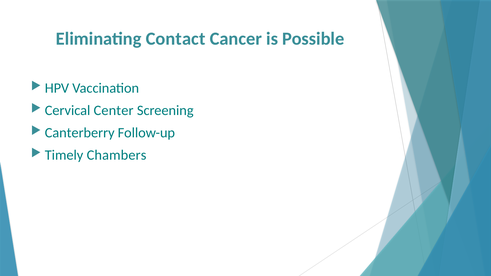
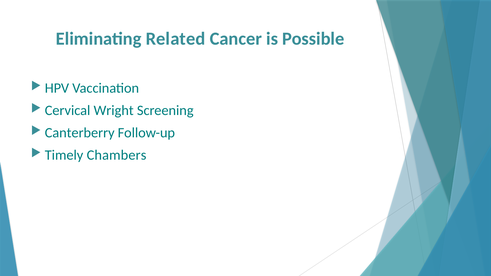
Contact: Contact -> Related (176, 39)
Center: Center -> Wright (114, 111)
